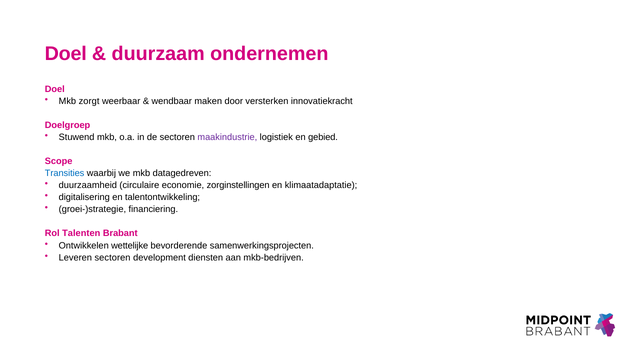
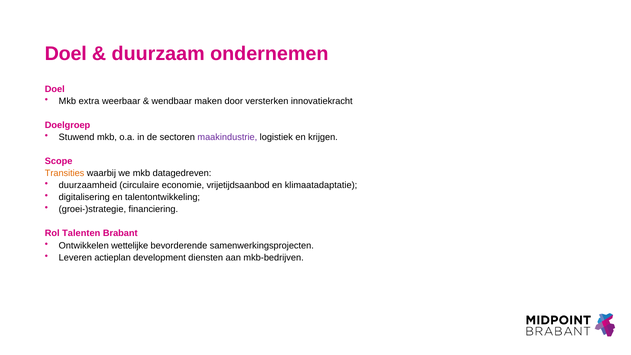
zorgt: zorgt -> extra (89, 101)
gebied: gebied -> krijgen (323, 137)
Transities colour: blue -> orange (65, 173)
zorginstellingen: zorginstellingen -> vrijetijdsaanbod (238, 185)
Leveren sectoren: sectoren -> actieplan (113, 257)
